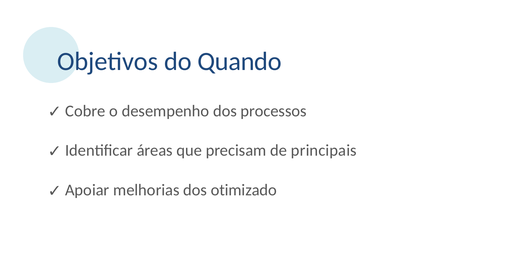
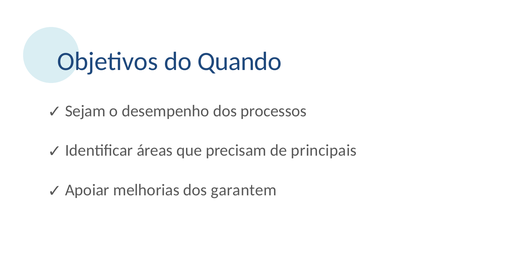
Cobre: Cobre -> Sejam (85, 111)
otimizado: otimizado -> garantem (244, 190)
